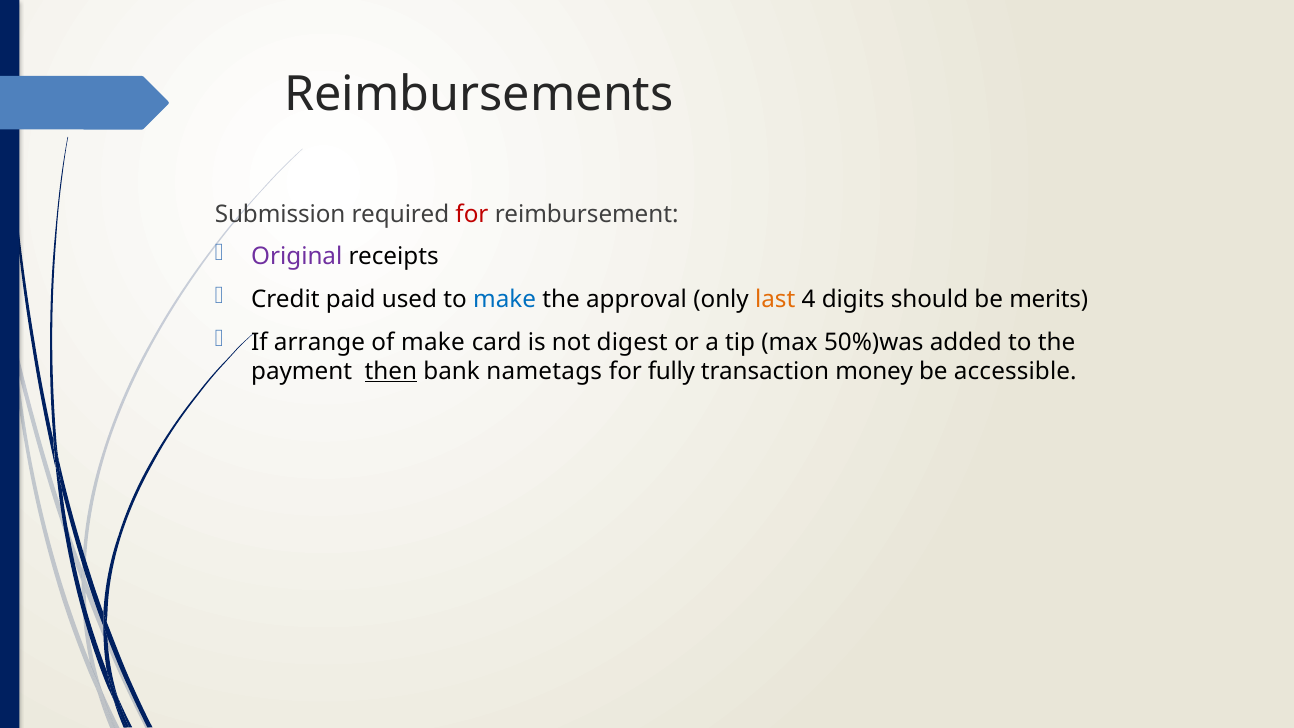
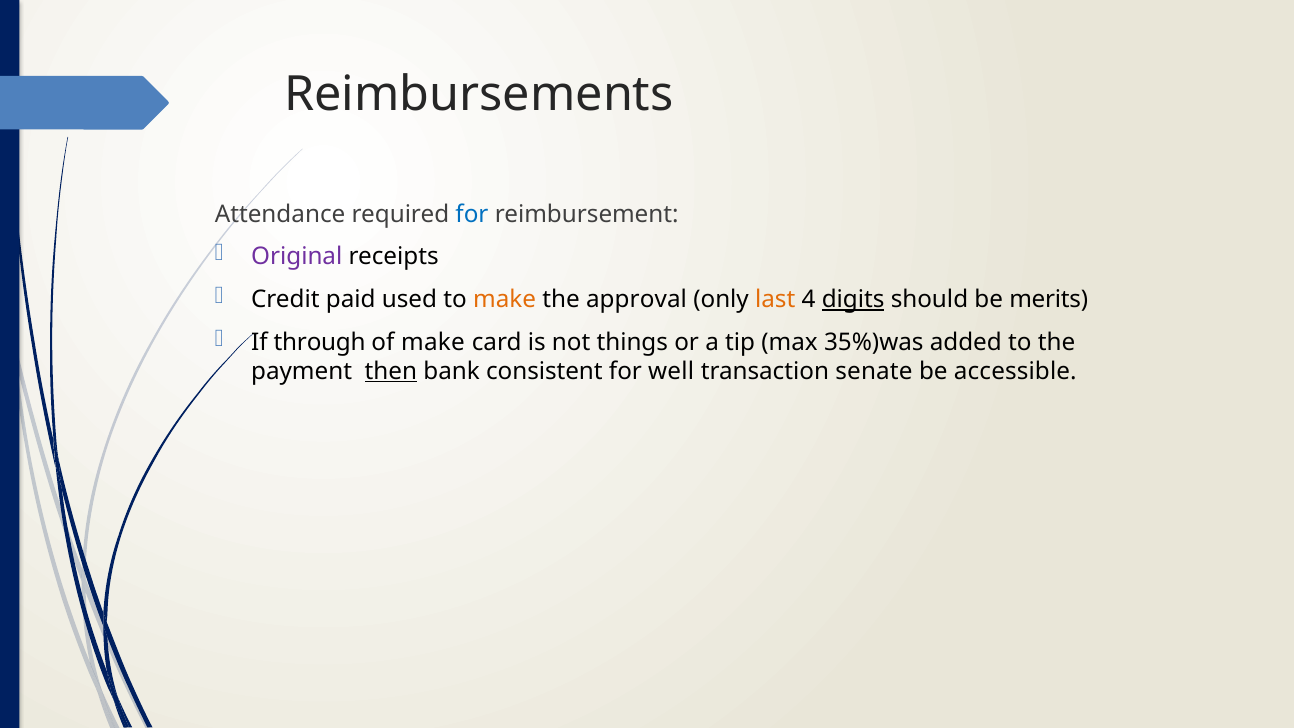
Submission: Submission -> Attendance (280, 214)
for colour: red -> blue (472, 214)
make colour: blue -> orange (505, 299)
digits underline: none -> present (853, 299)
arrange: arrange -> through (320, 342)
digest: digest -> things (632, 342)
50%)was: 50%)was -> 35%)was (874, 342)
nametags: nametags -> consistent (544, 371)
fully: fully -> well (671, 371)
money: money -> senate (874, 371)
